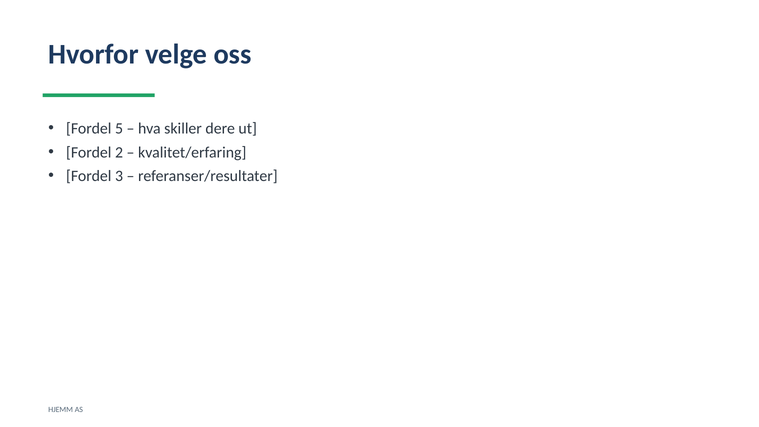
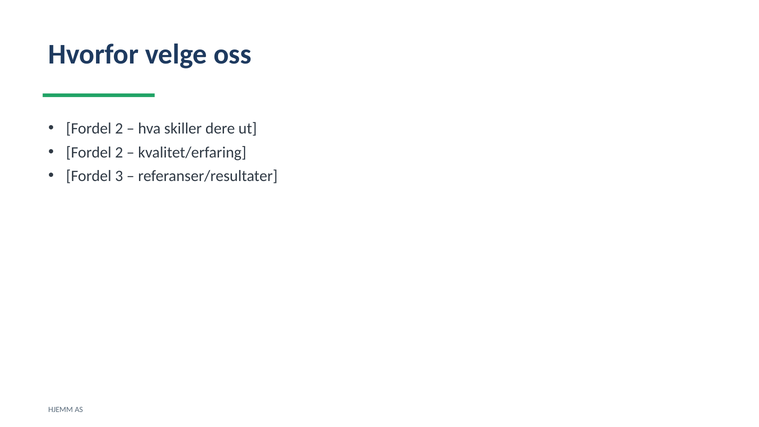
5: 5 -> 2 (119, 129)
